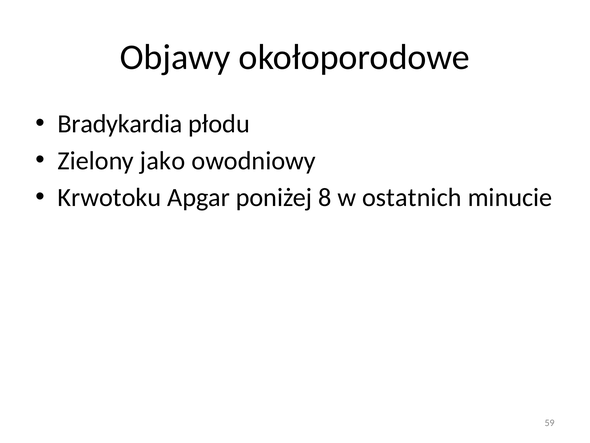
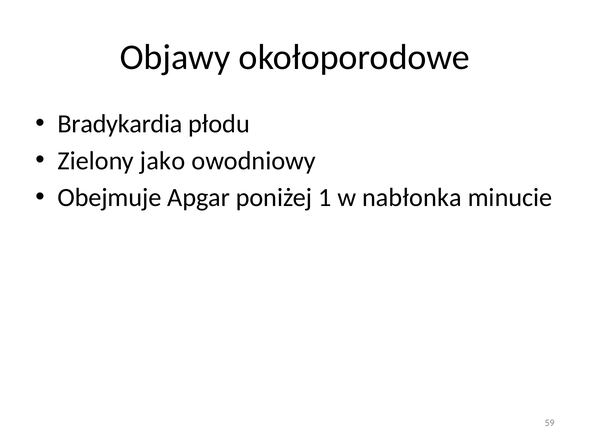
Krwotoku: Krwotoku -> Obejmuje (109, 197)
8: 8 -> 1 (325, 197)
ostatnich: ostatnich -> nabłonka (412, 197)
